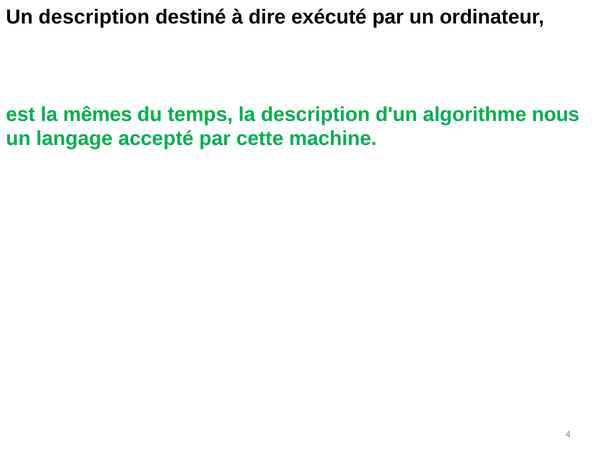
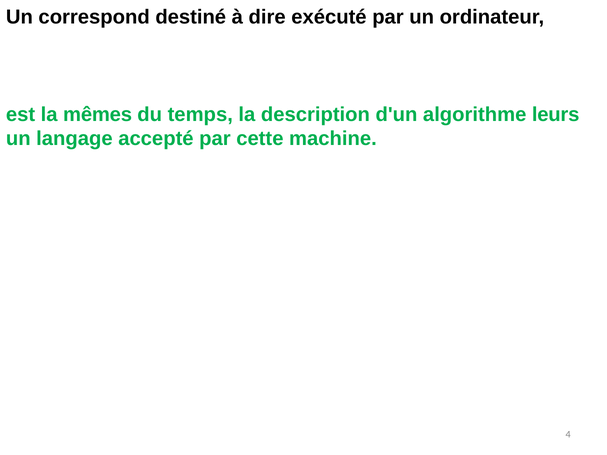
Un description: description -> correspond (94, 17)
nous: nous -> leurs (556, 114)
